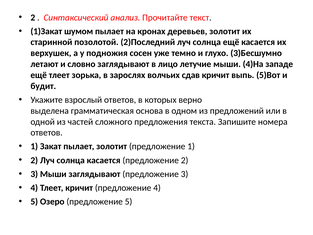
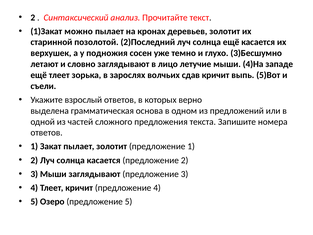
шумом: шумом -> можно (79, 31)
будит: будит -> съели (43, 86)
